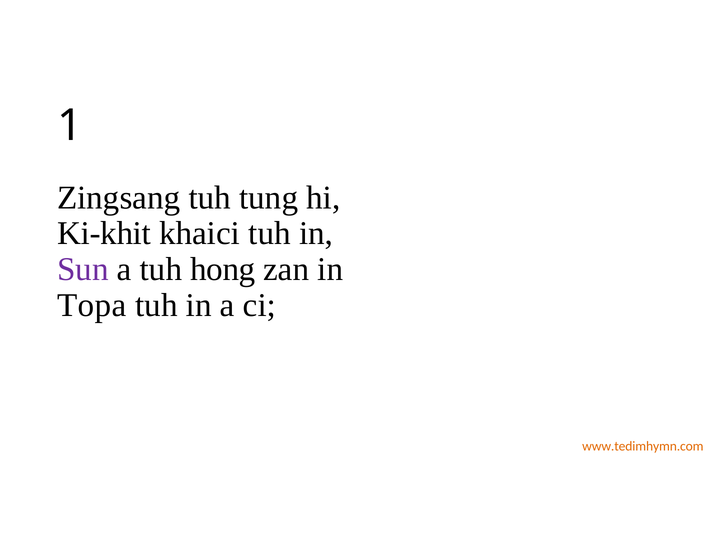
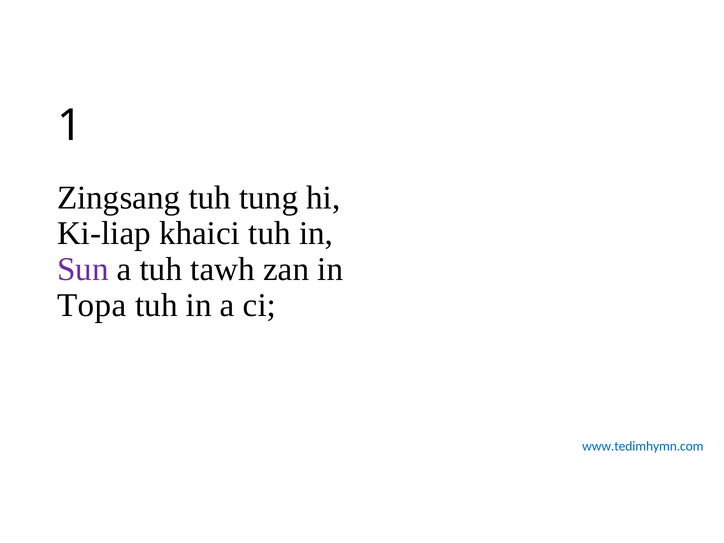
Ki-khit: Ki-khit -> Ki-liap (104, 233)
hong: hong -> tawh (223, 269)
www.tedimhymn.com colour: orange -> blue (643, 446)
